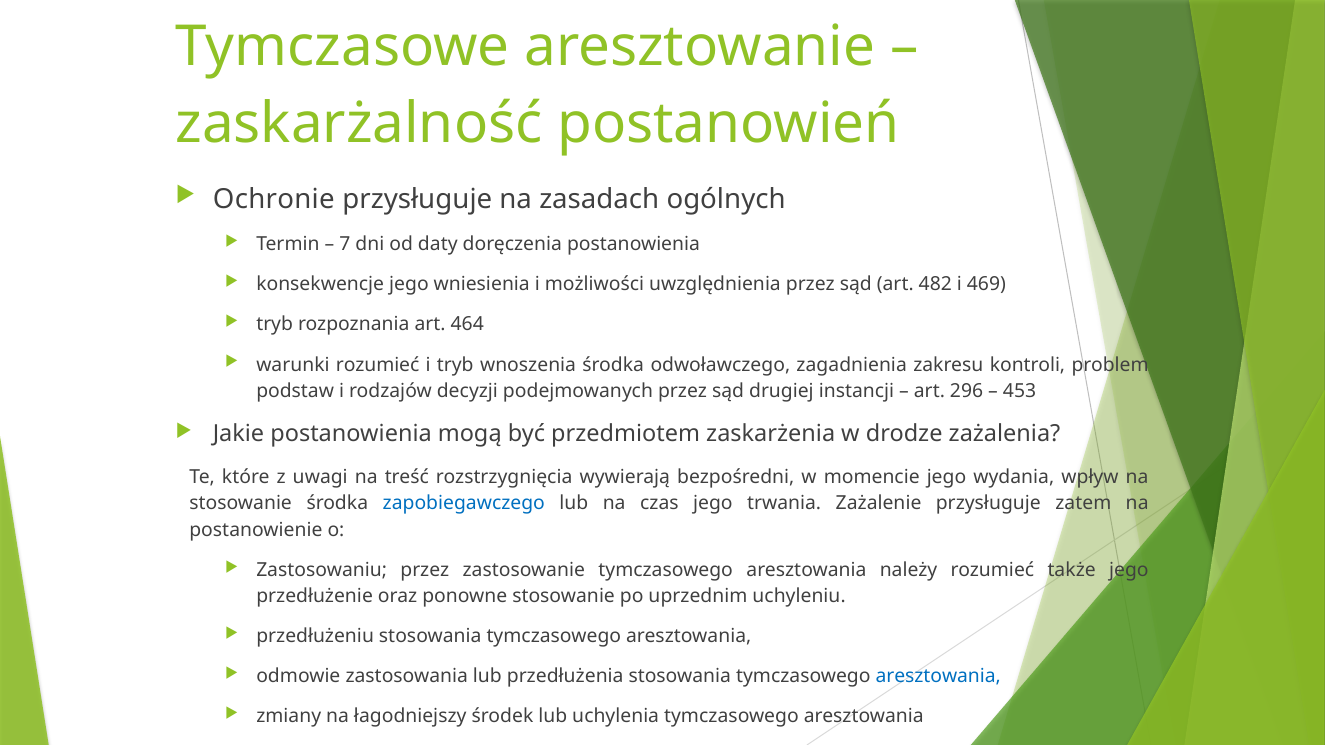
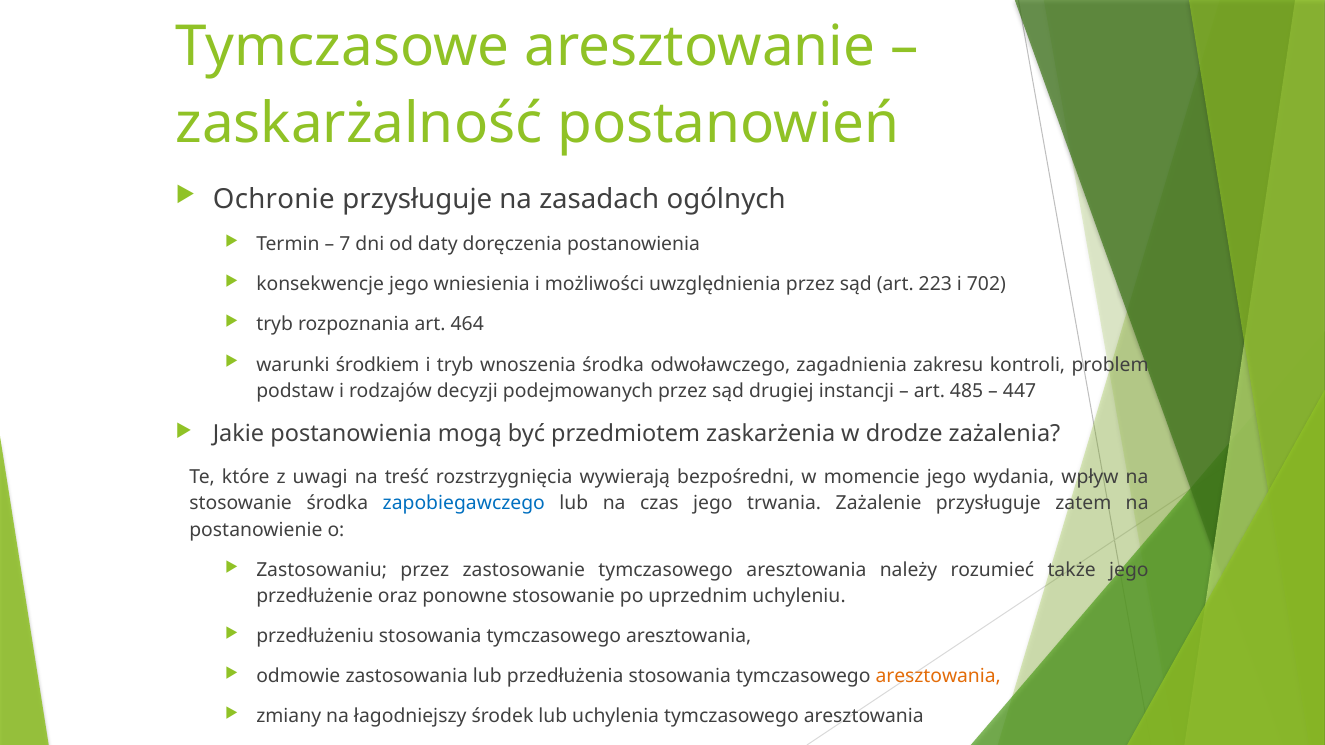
482: 482 -> 223 (935, 285)
469: 469 -> 702 (986, 285)
warunki rozumieć: rozumieć -> środkiem (378, 365)
296: 296 -> 485 (967, 391)
453: 453 -> 447 (1020, 391)
aresztowania colour: blue -> orange (938, 677)
